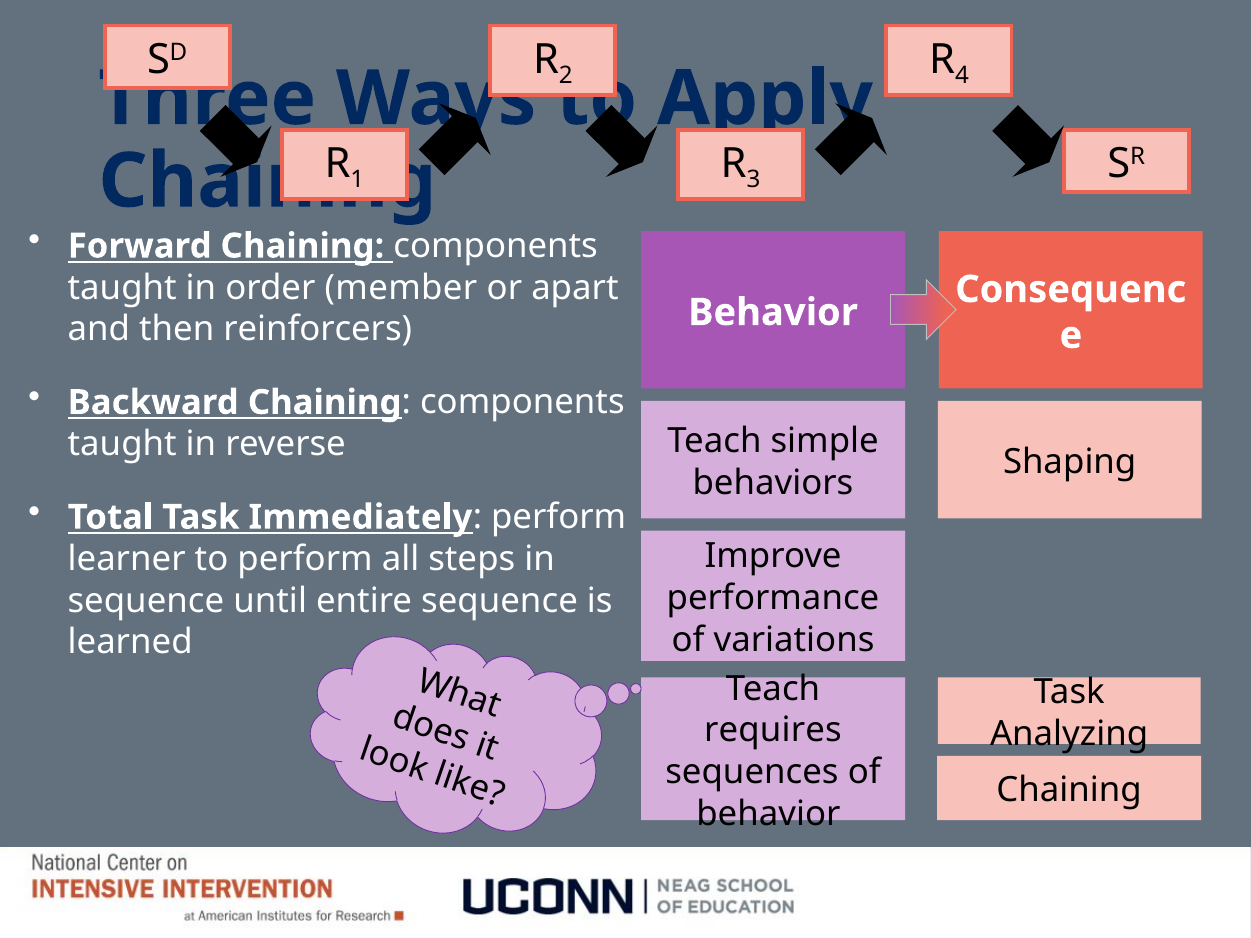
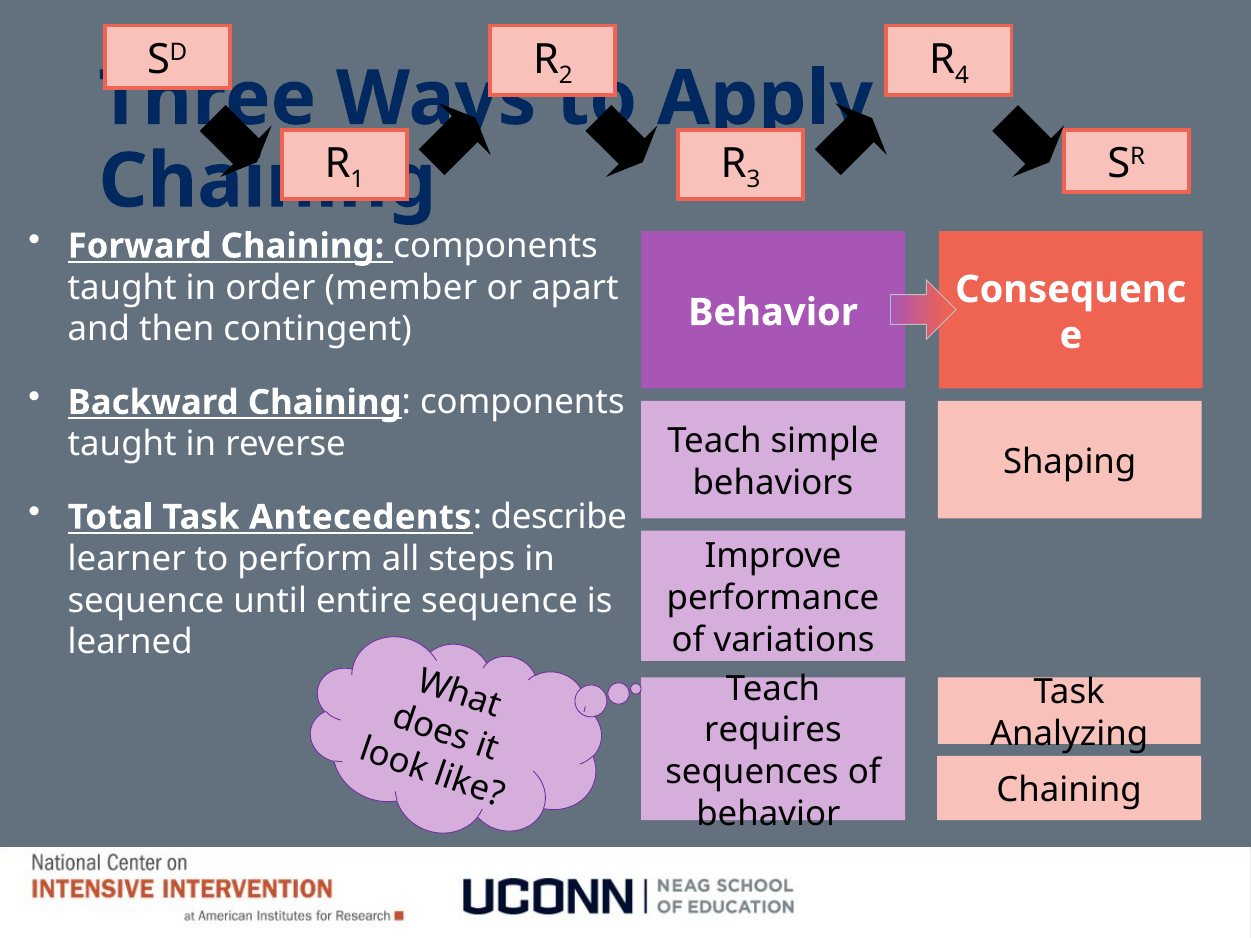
reinforcers: reinforcers -> contingent (318, 330)
Immediately: Immediately -> Antecedents (360, 517)
perform: perform -> describe (559, 517)
